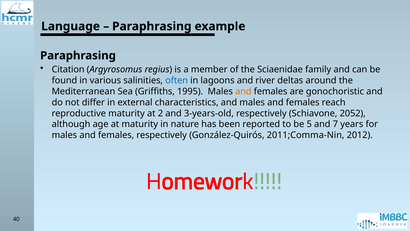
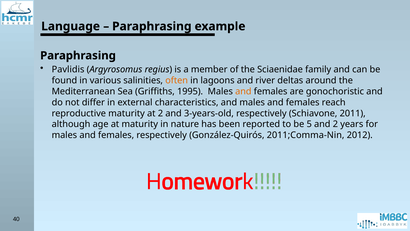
Citation: Citation -> Pavlidis (68, 69)
often colour: blue -> orange (177, 80)
2052: 2052 -> 2011 (353, 113)
and 7: 7 -> 2 (335, 124)
